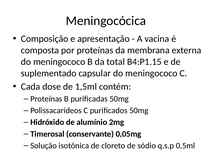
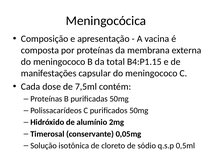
suplementado: suplementado -> manifestações (49, 73)
1,5ml: 1,5ml -> 7,5ml (86, 87)
